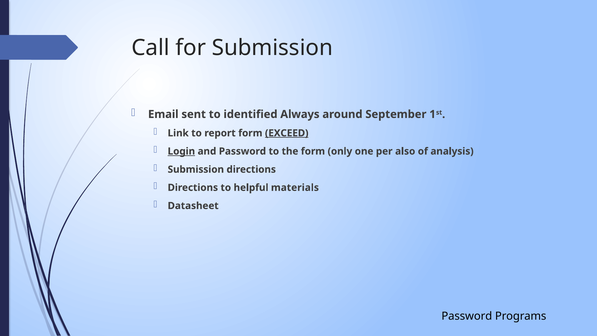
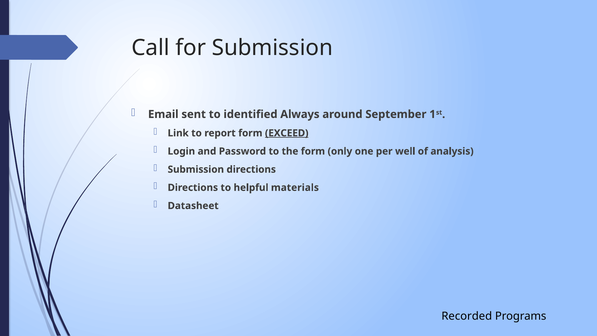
Login underline: present -> none (181, 151)
also: also -> well (405, 151)
Password: Password -> Recorded (467, 316)
